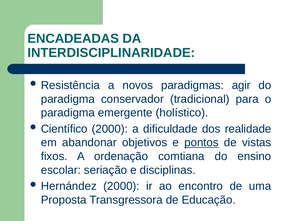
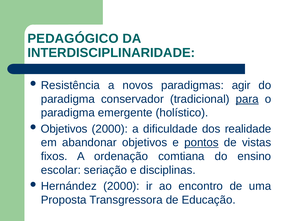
ENCADEADAS: ENCADEADAS -> PEDAGÓGICO (73, 39)
para underline: none -> present (247, 99)
Científico: Científico -> Objetivos (64, 129)
